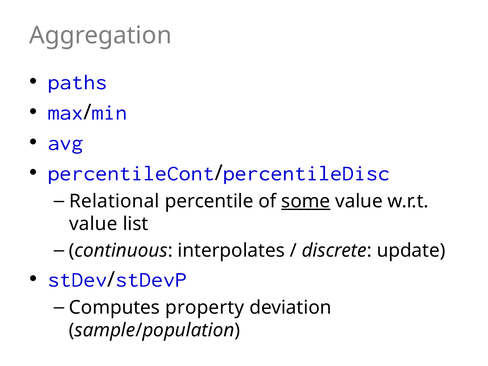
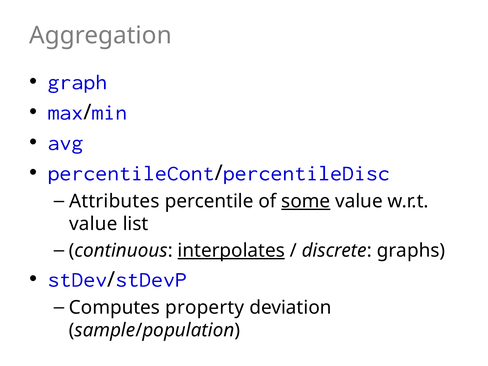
paths: paths -> graph (77, 82)
Relational: Relational -> Attributes (114, 201)
interpolates underline: none -> present (231, 251)
update: update -> graphs (411, 251)
